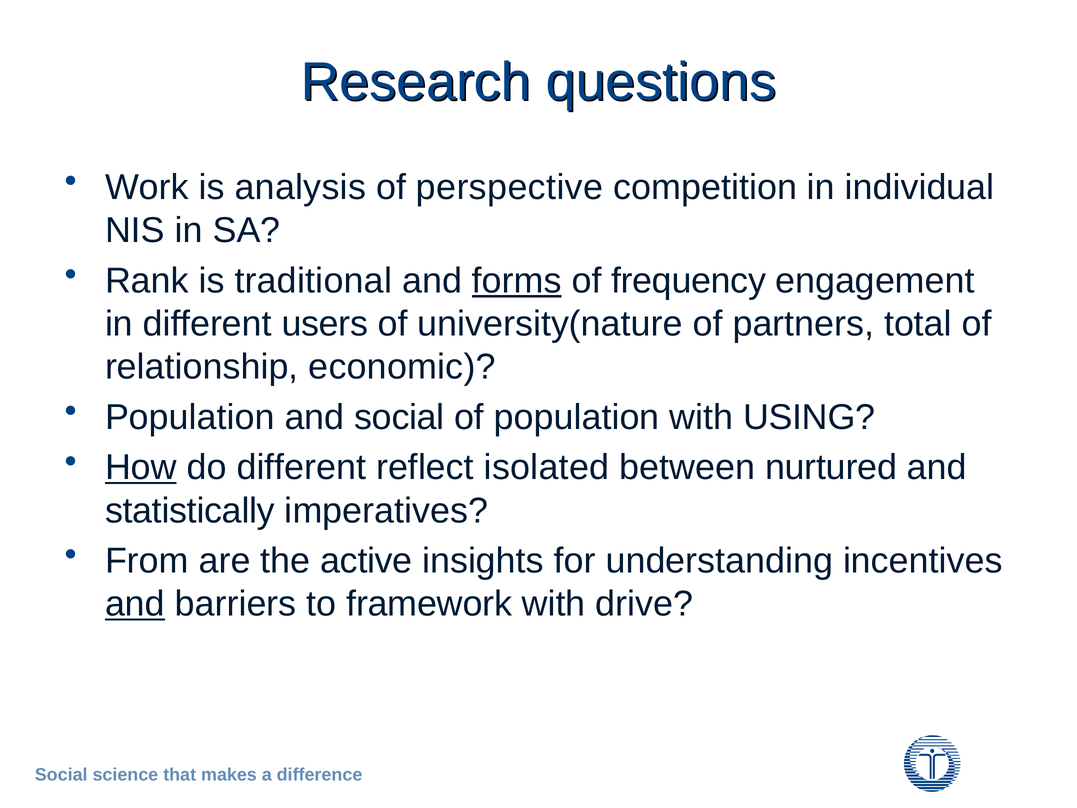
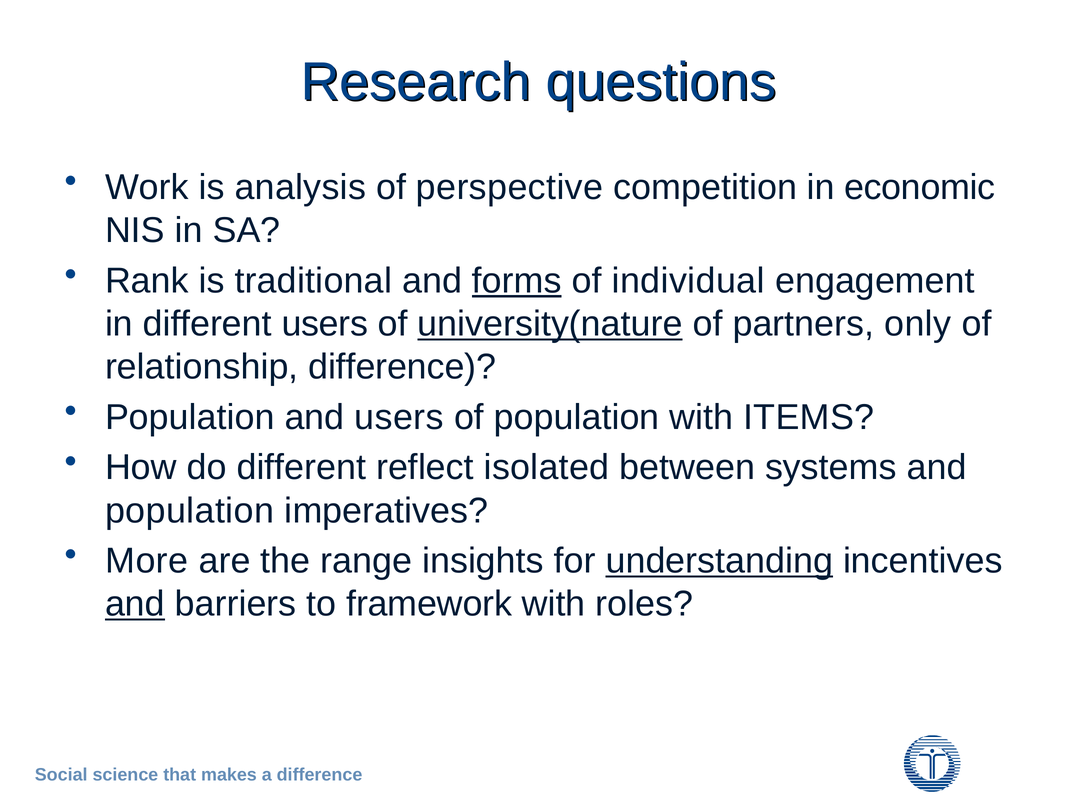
individual: individual -> economic (920, 187)
frequency: frequency -> individual (688, 281)
university(nature underline: none -> present (550, 324)
total: total -> only (918, 324)
relationship economic: economic -> difference (402, 367)
and social: social -> users (399, 417)
USING: USING -> ITEMS (809, 417)
How underline: present -> none (141, 467)
nurtured: nurtured -> systems (831, 467)
statistically: statistically -> population (190, 510)
From: From -> More (147, 561)
active: active -> range (366, 561)
understanding underline: none -> present (719, 561)
drive: drive -> roles (644, 604)
